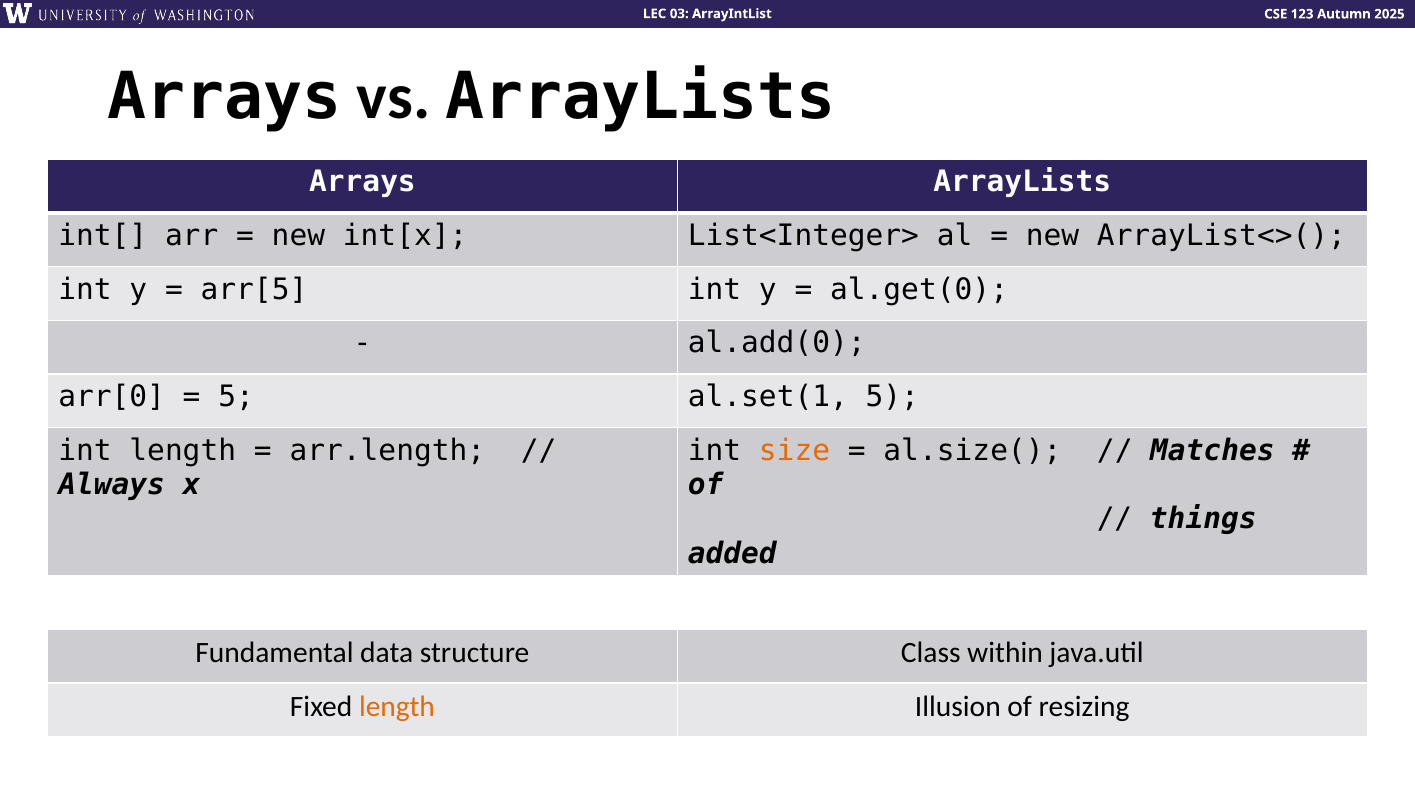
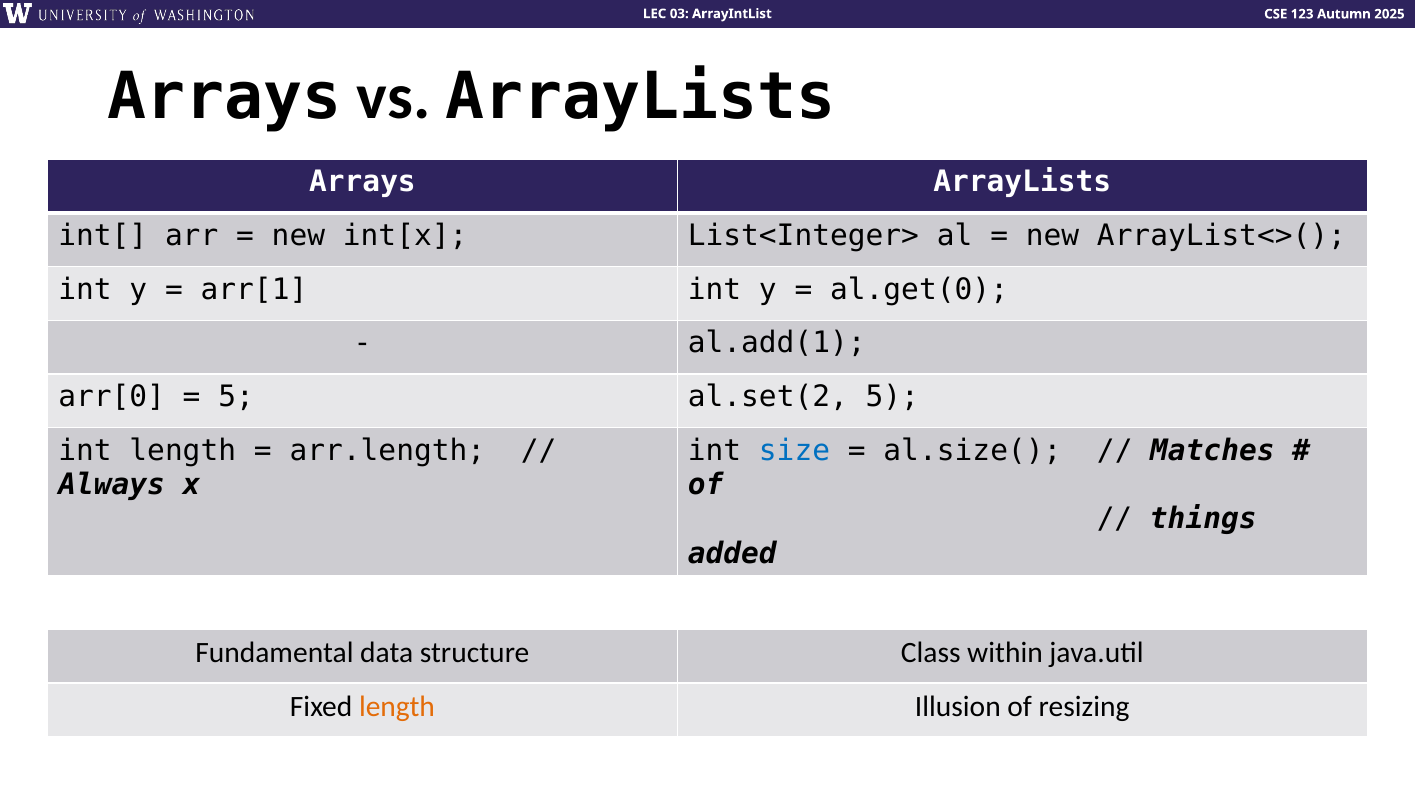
arr[5: arr[5 -> arr[1 (254, 290)
al.add(0: al.add(0 -> al.add(1 (777, 343)
al.set(1: al.set(1 -> al.set(2 (768, 397)
size colour: orange -> blue (795, 451)
